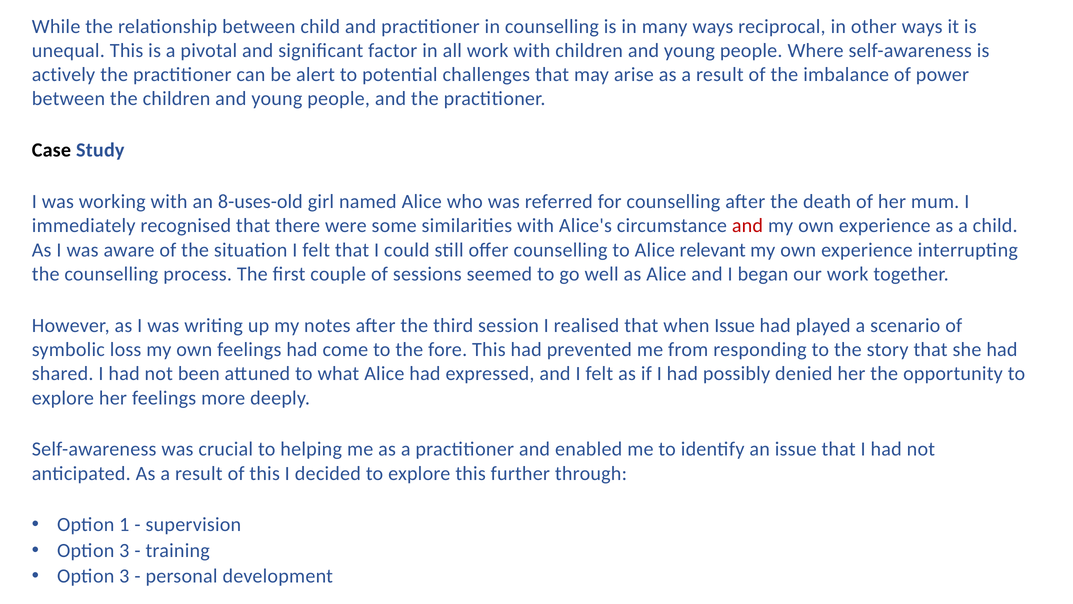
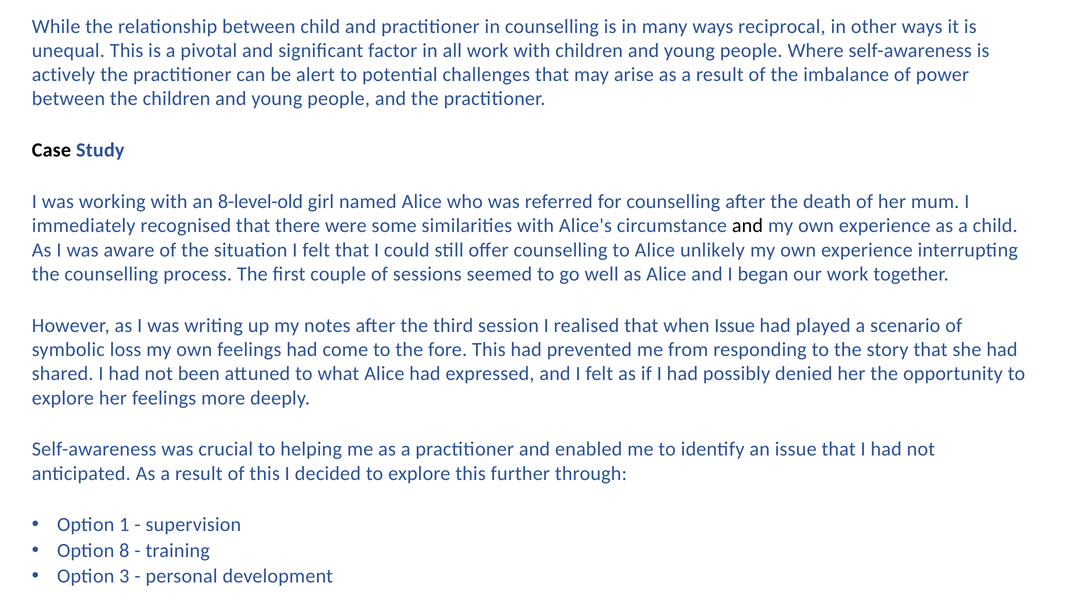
8-uses-old: 8-uses-old -> 8-level-old (260, 201)
and colour: red -> black (747, 226)
relevant: relevant -> unlikely (713, 250)
3: 3 -> 8 (124, 550)
